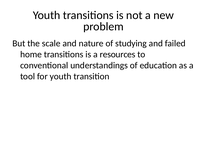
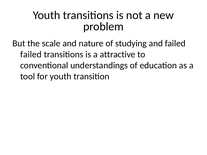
home: home -> failed (31, 54)
resources: resources -> attractive (118, 54)
